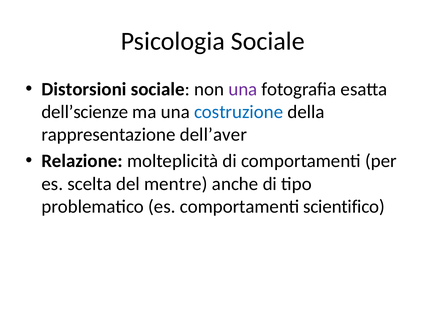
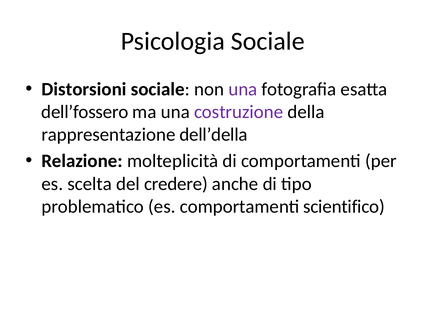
dell’scienze: dell’scienze -> dell’fossero (85, 112)
costruzione colour: blue -> purple (239, 112)
dell’aver: dell’aver -> dell’della (214, 135)
mentre: mentre -> credere (176, 184)
